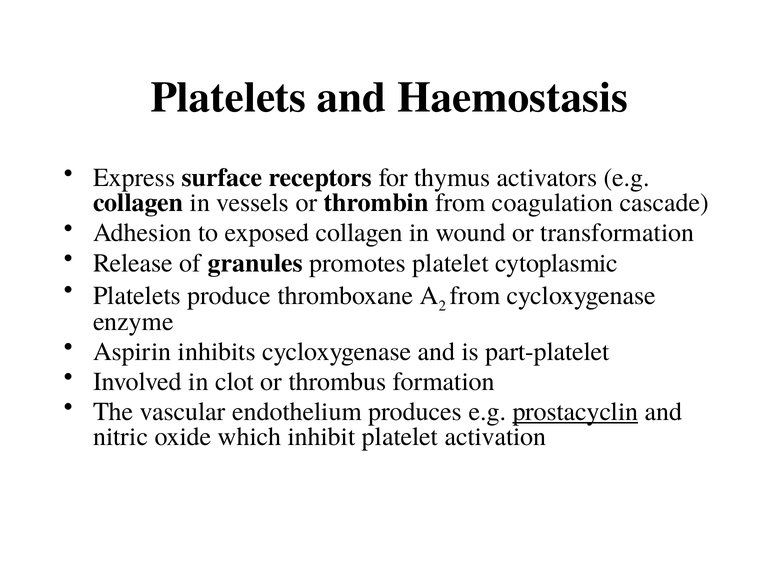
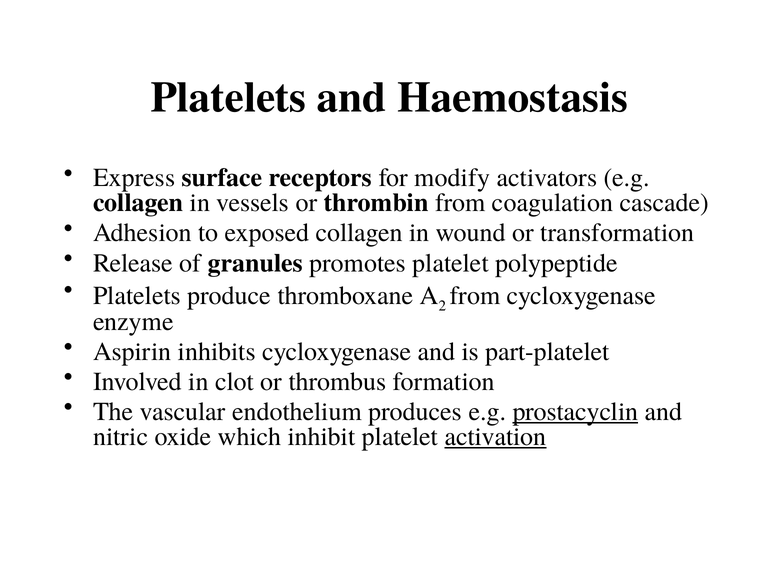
thymus: thymus -> modify (452, 178)
cytoplasmic: cytoplasmic -> polypeptide (556, 263)
activation underline: none -> present (495, 437)
